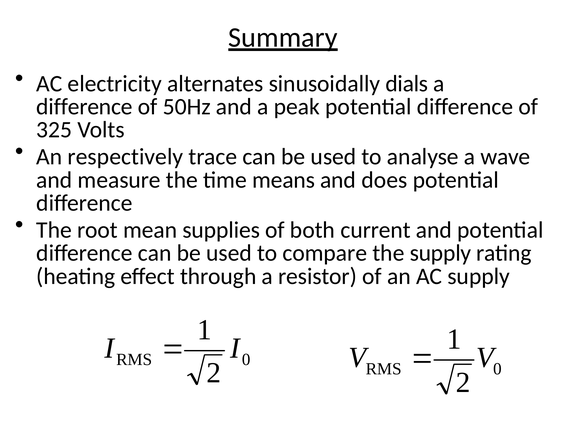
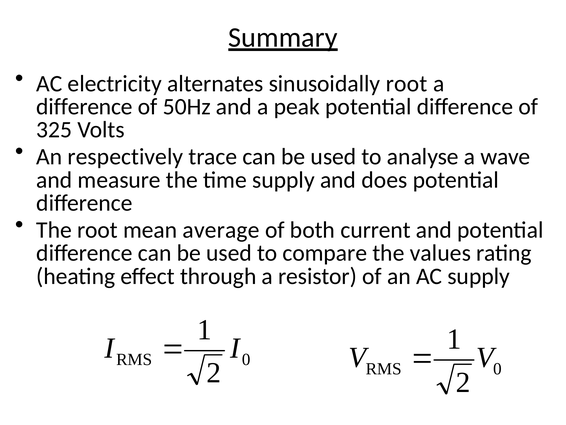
sinusoidally dials: dials -> root (407, 84)
time means: means -> supply (283, 180)
supplies: supplies -> average (221, 230)
the supply: supply -> values (440, 253)
